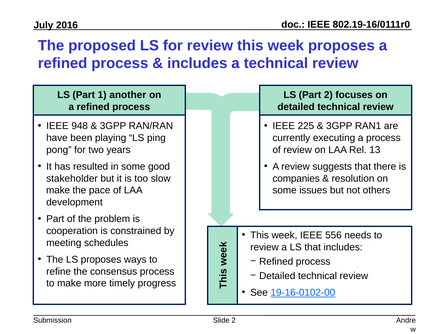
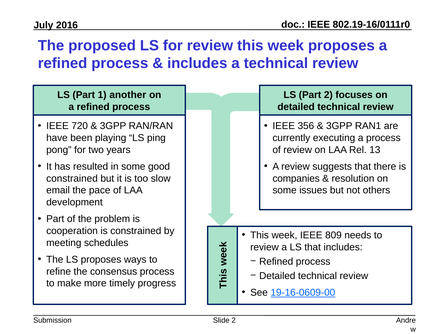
948: 948 -> 720 (80, 126)
225: 225 -> 356 (306, 126)
stakeholder: stakeholder -> constrained (72, 178)
make: make -> email (58, 190)
556: 556 -> 809 (333, 235)
19-16-0102-00: 19-16-0102-00 -> 19-16-0609-00 (303, 292)
